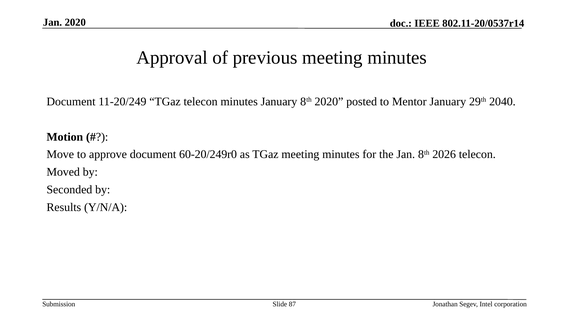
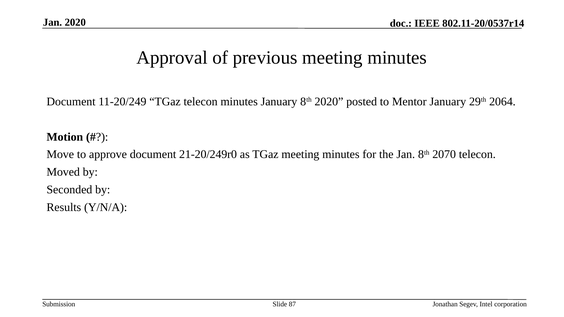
2040: 2040 -> 2064 (502, 102)
60-20/249r0: 60-20/249r0 -> 21-20/249r0 (208, 155)
2026: 2026 -> 2070 (444, 155)
